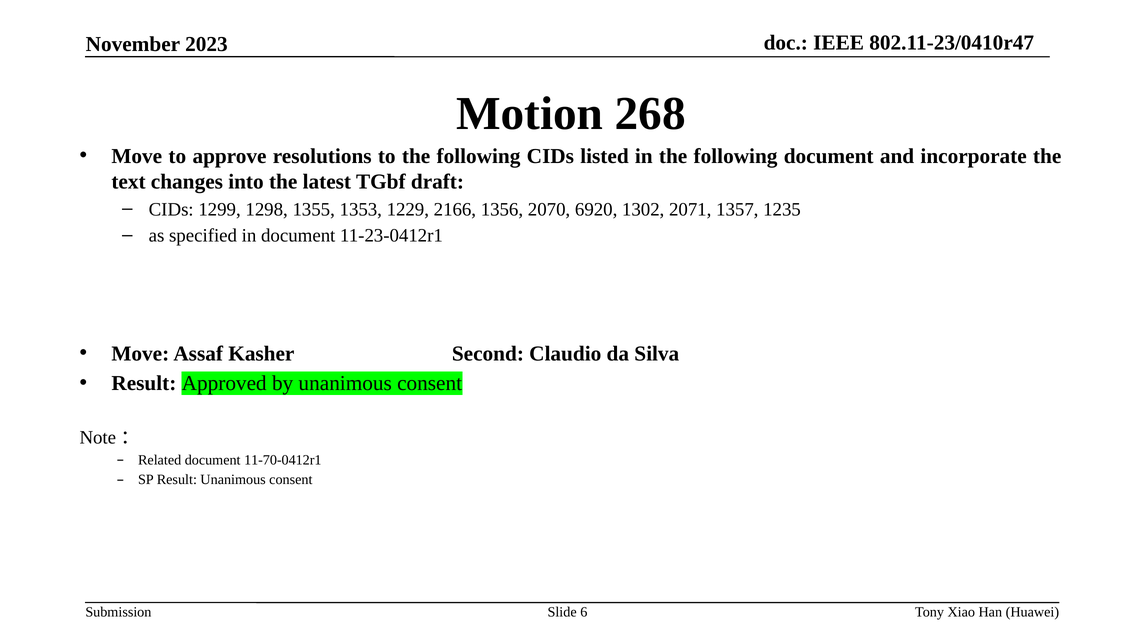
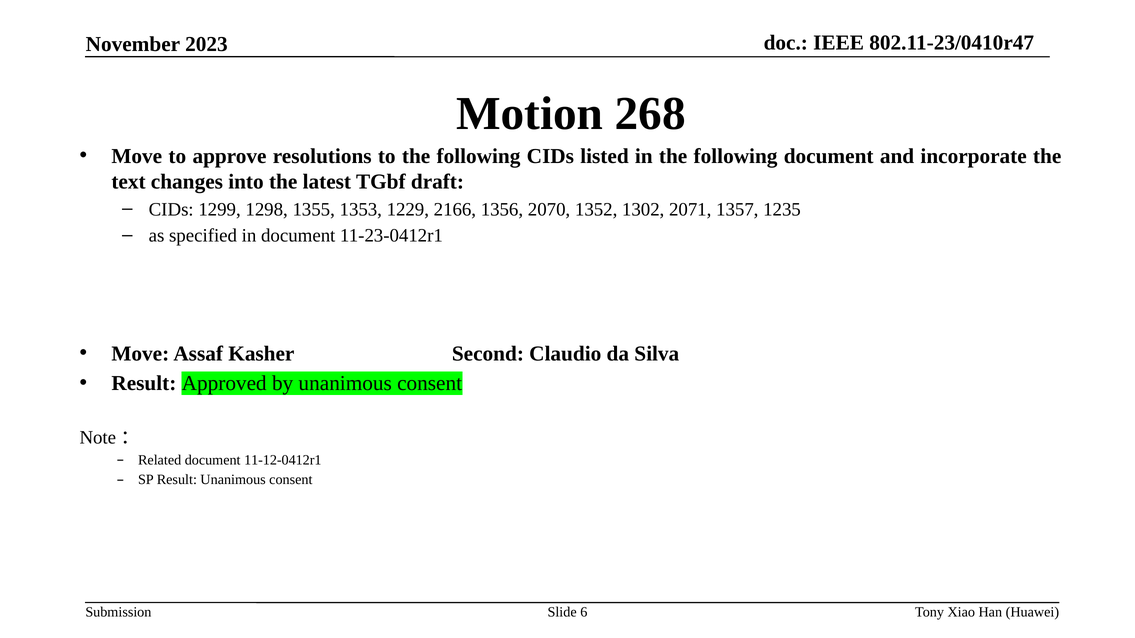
6920: 6920 -> 1352 (596, 209)
11-70-0412r1: 11-70-0412r1 -> 11-12-0412r1 (283, 460)
